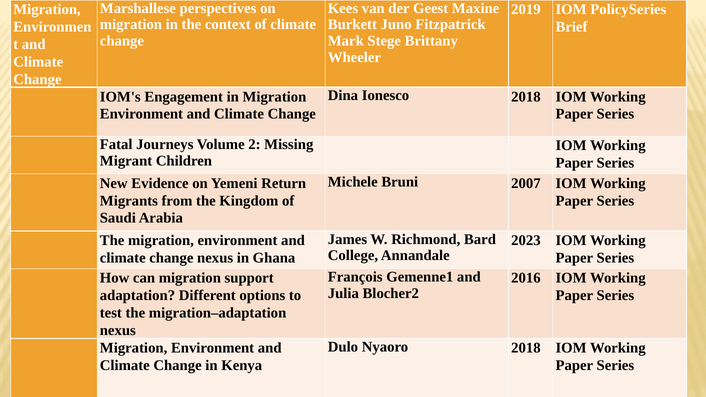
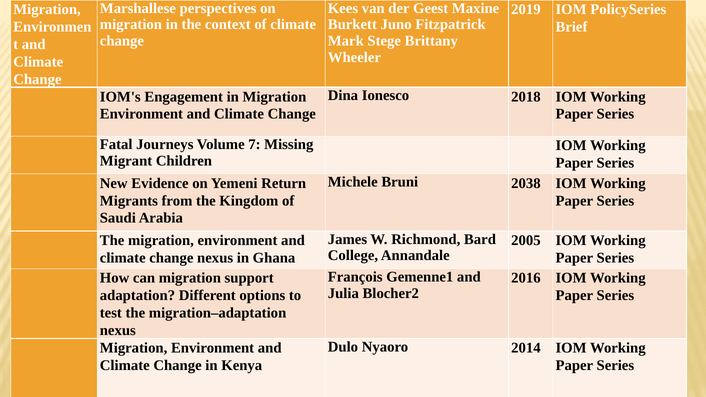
2: 2 -> 7 (254, 144)
2007: 2007 -> 2038 (526, 183)
2023: 2023 -> 2005 (526, 241)
Nyaoro 2018: 2018 -> 2014 (526, 348)
